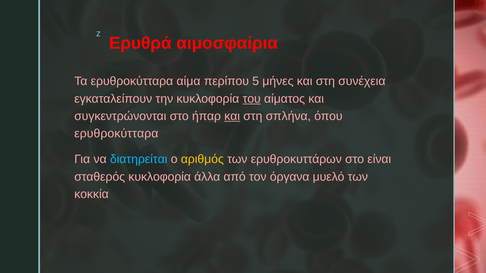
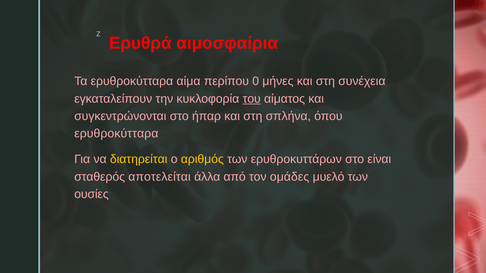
5: 5 -> 0 (256, 81)
και underline: present -> none (232, 116)
διατηρείται colour: light blue -> yellow (139, 159)
σταθερός κυκλοφορία: κυκλοφορία -> αποτελείται (160, 177)
όργανα: όργανα -> ομάδες (290, 177)
κοκκία: κοκκία -> ουσίες (91, 194)
